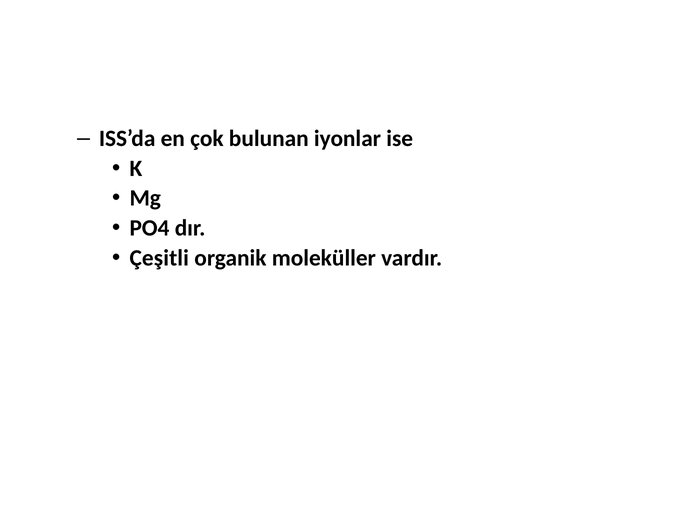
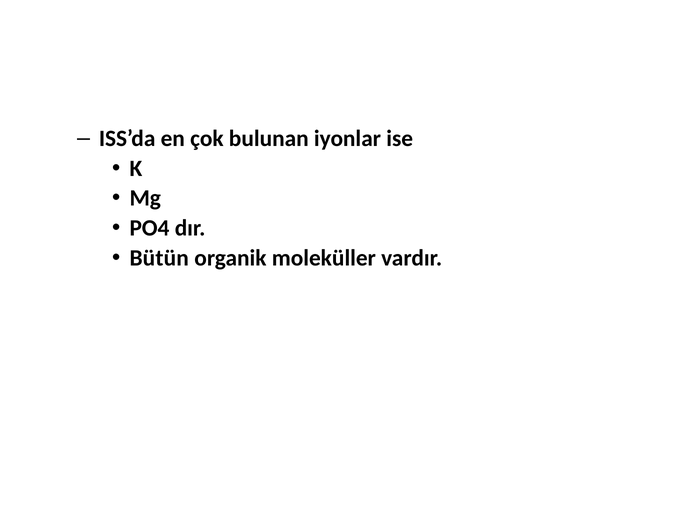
Çeşitli: Çeşitli -> Bütün (159, 258)
